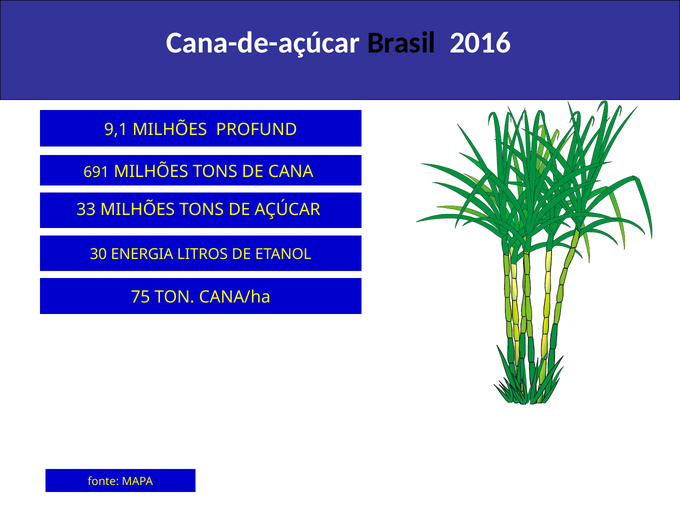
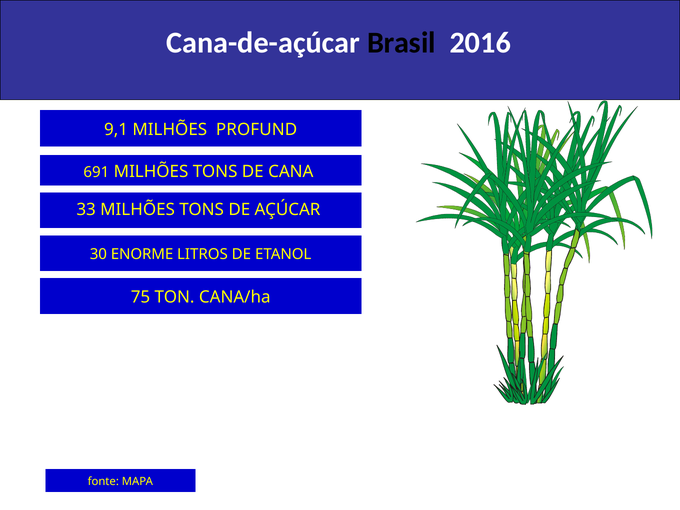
ENERGIA: ENERGIA -> ENORME (142, 254)
